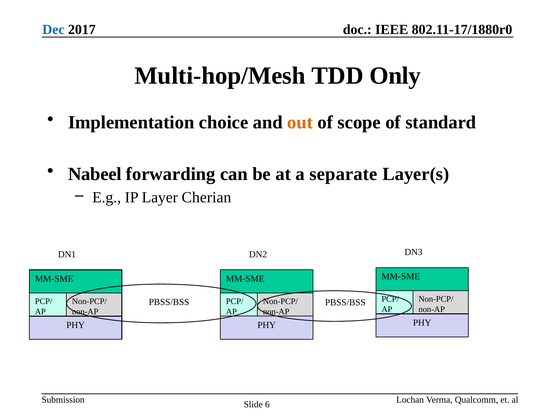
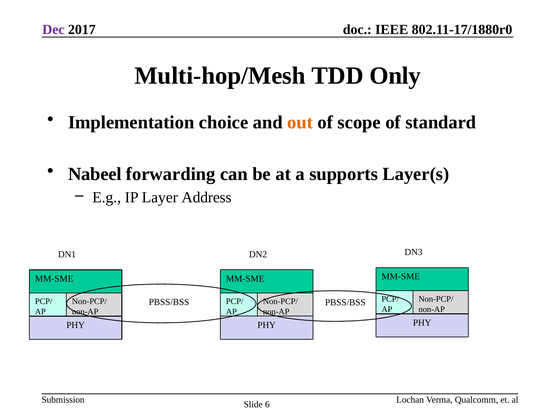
Dec colour: blue -> purple (53, 30)
separate: separate -> supports (344, 174)
Cherian: Cherian -> Address (207, 197)
